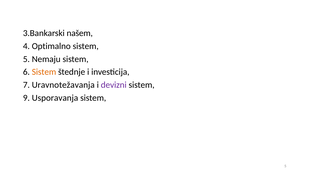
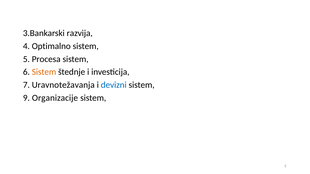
našem: našem -> razvija (80, 33)
Nemaju: Nemaju -> Procesa (46, 59)
devizni colour: purple -> blue (114, 85)
Usporavanja: Usporavanja -> Organizacije (55, 98)
